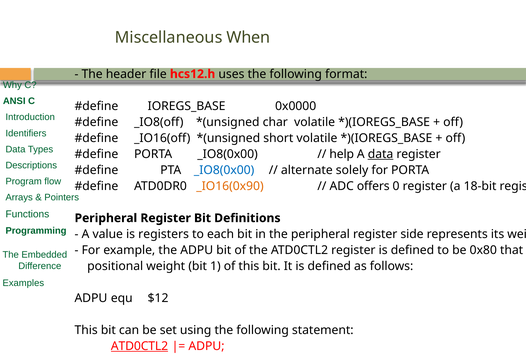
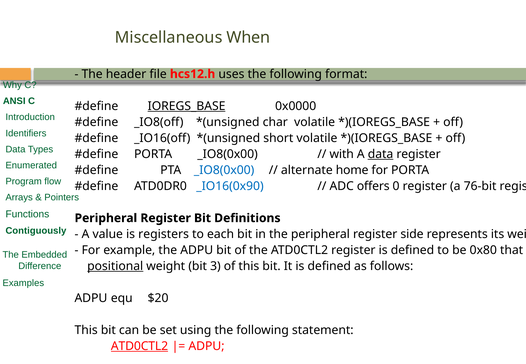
IOREGS_BASE underline: none -> present (187, 106)
help: help -> with (342, 154)
Descriptions: Descriptions -> Enumerated (31, 165)
solely: solely -> home (352, 170)
_IO16(0x90 colour: orange -> blue (230, 186)
18-bit: 18-bit -> 76-bit (480, 186)
Programming: Programming -> Contiguously (36, 231)
positional underline: none -> present (115, 266)
1: 1 -> 3 (215, 266)
$12: $12 -> $20 (158, 298)
